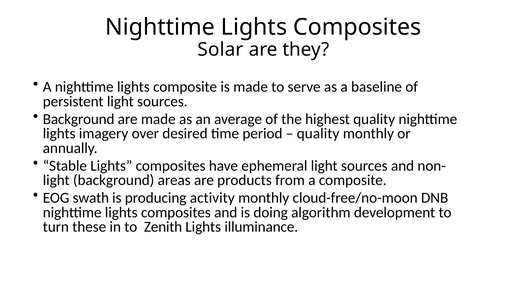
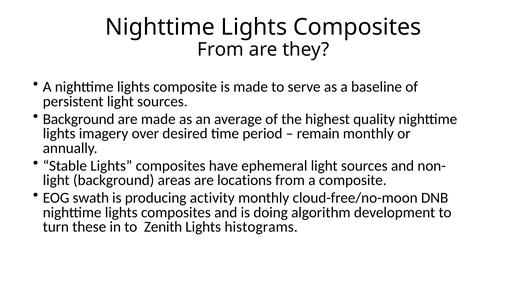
Solar: Solar -> From (221, 49)
quality: quality -> remain (318, 133)
products: products -> locations (245, 180)
illuminance: illuminance -> histograms (261, 226)
